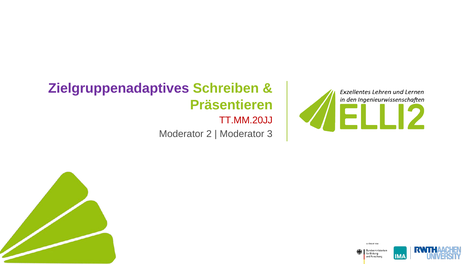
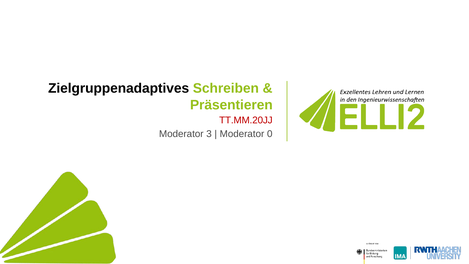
Zielgruppenadaptives colour: purple -> black (119, 88)
2: 2 -> 3 (209, 134)
3: 3 -> 0 (270, 134)
